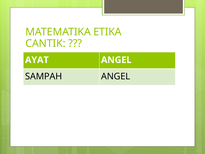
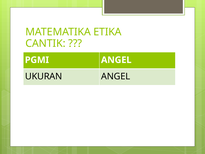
AYAT: AYAT -> PGMI (37, 60)
SAMPAH: SAMPAH -> UKURAN (44, 76)
